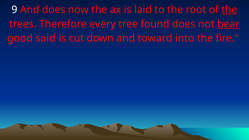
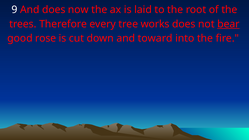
the underline: present -> none (229, 10)
found: found -> works (155, 24)
said: said -> rose (46, 38)
